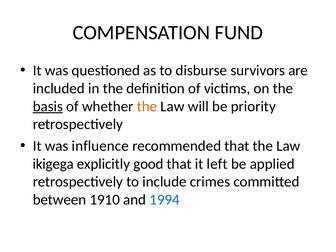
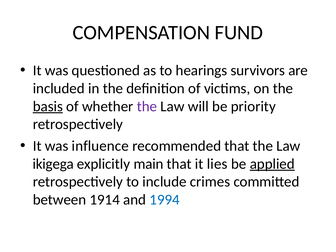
disburse: disburse -> hearings (201, 70)
the colour: orange -> purple (147, 106)
good: good -> main (148, 164)
left: left -> lies (217, 164)
applied underline: none -> present (272, 164)
1910: 1910 -> 1914 (105, 200)
